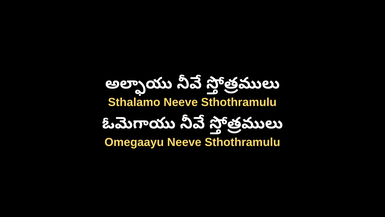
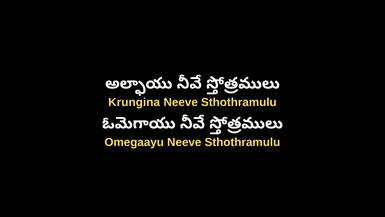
Sthalamo: Sthalamo -> Krungina (134, 102)
